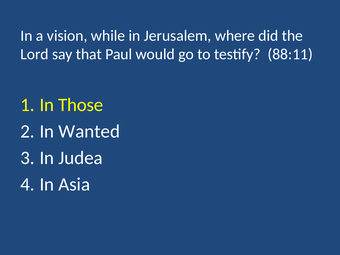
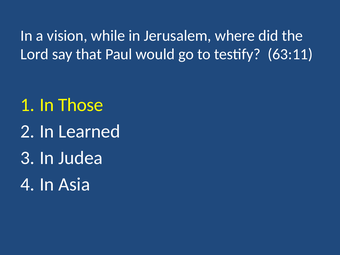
88:11: 88:11 -> 63:11 (290, 54)
Wanted: Wanted -> Learned (89, 131)
